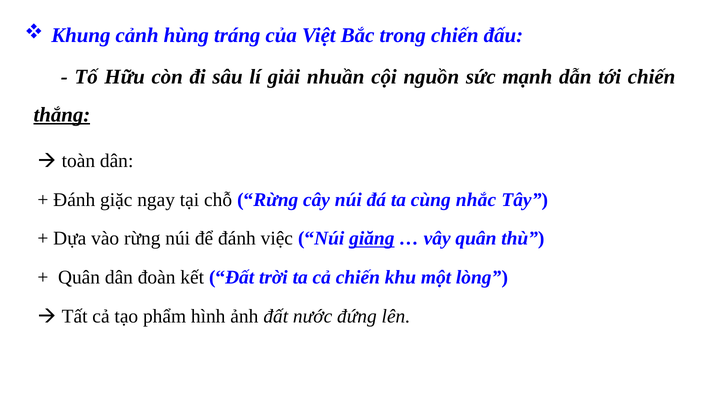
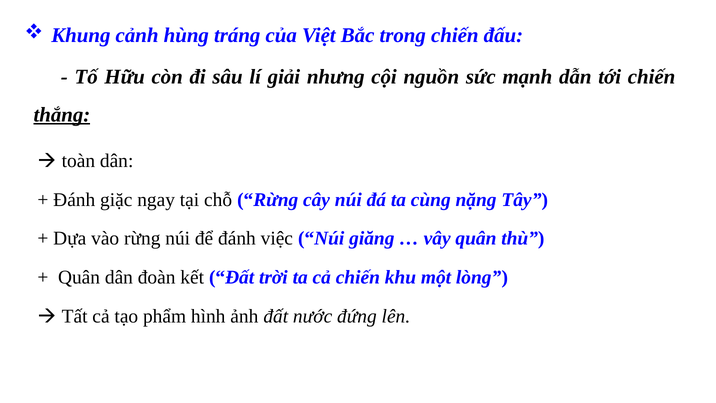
nhuần: nhuần -> nhưng (336, 77)
nhắc: nhắc -> nặng (476, 200)
giăng underline: present -> none (372, 238)
